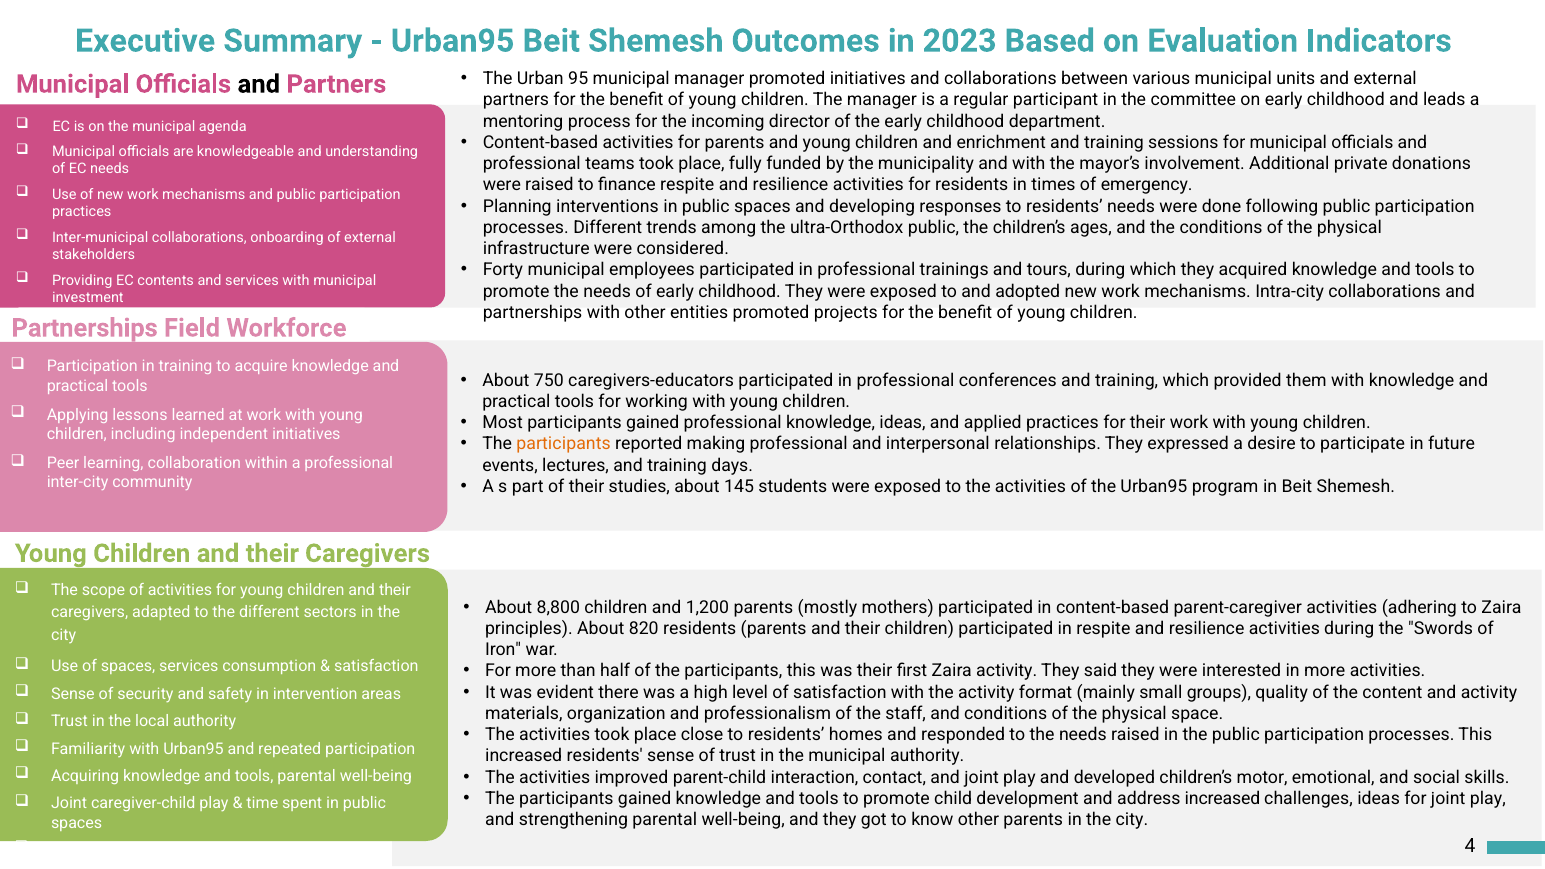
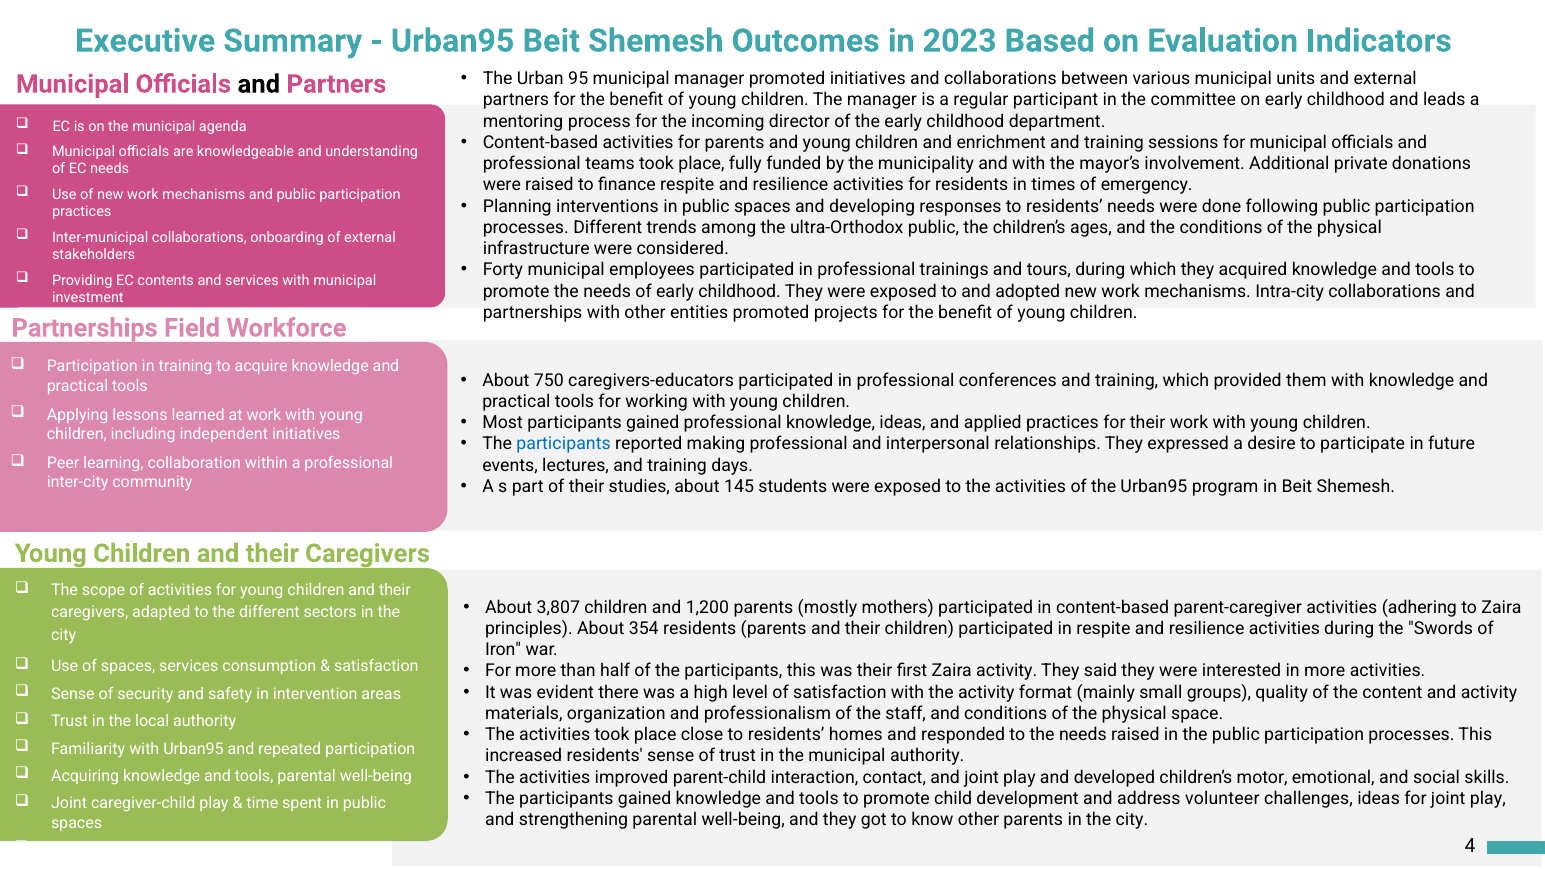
participants colour: orange -> blue (564, 444)
8,800: 8,800 -> 3,807 (558, 607)
820: 820 -> 354 (644, 628)
address increased: increased -> volunteer (1222, 799)
